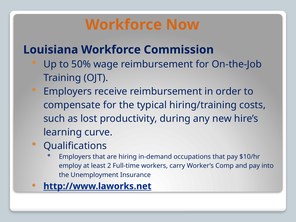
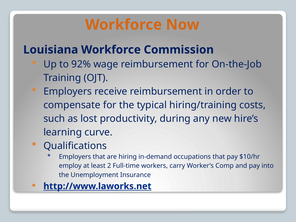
50%: 50% -> 92% (81, 64)
